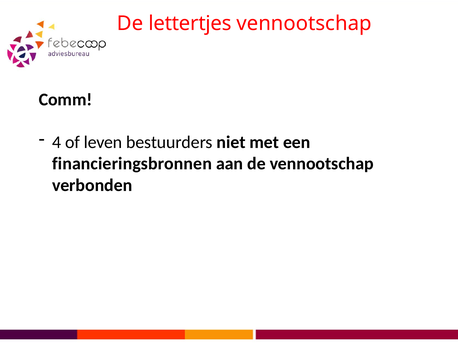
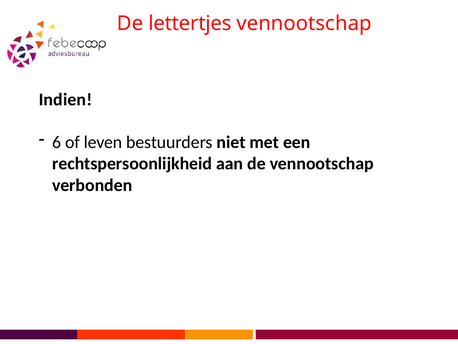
Comm: Comm -> Indien (65, 99)
4: 4 -> 6 (57, 142)
financieringsbronnen: financieringsbronnen -> rechtspersoonlijkheid (132, 164)
